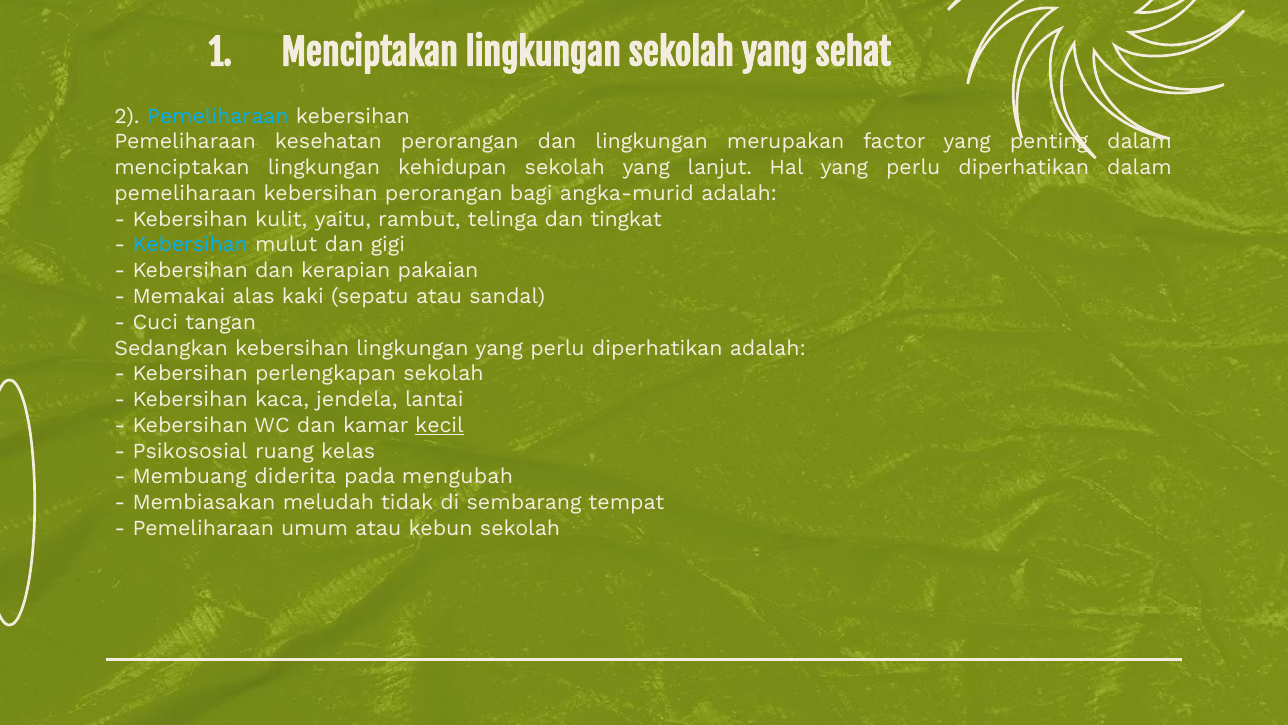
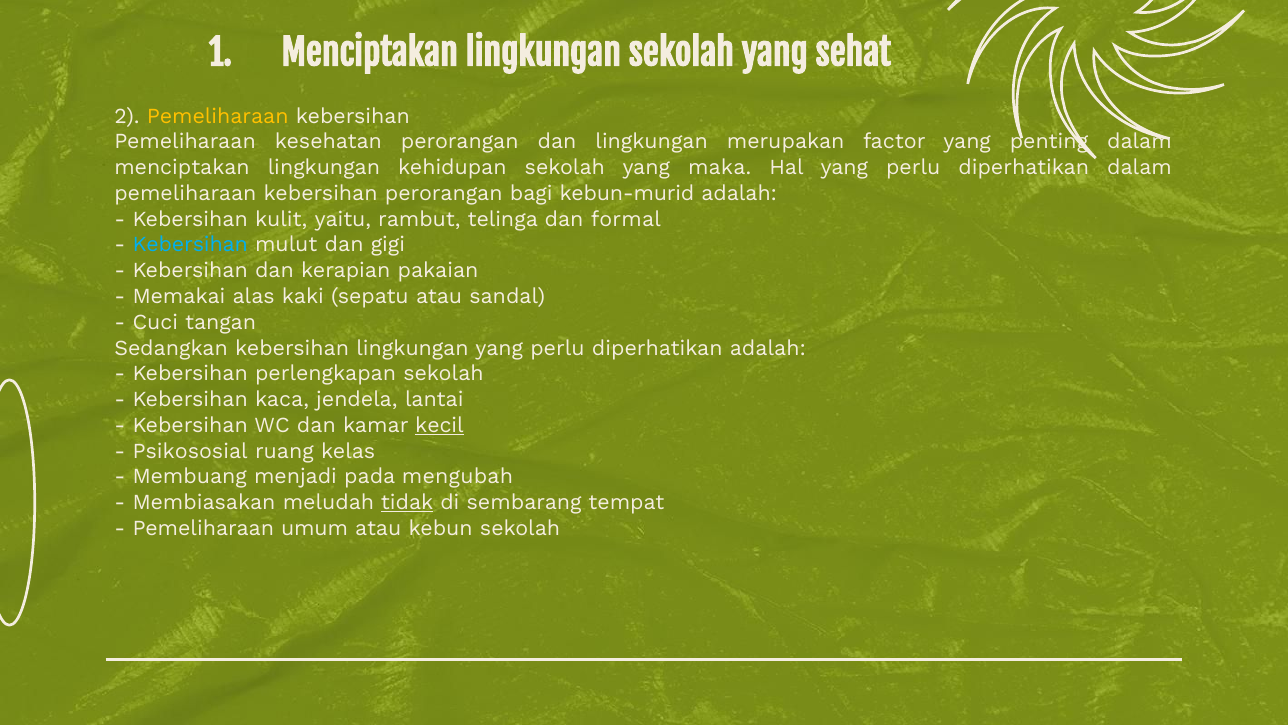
Pemeliharaan colour: light blue -> yellow (218, 116)
lanjut: lanjut -> maka (720, 167)
angka-murid: angka-murid -> kebun-murid (627, 193)
tingkat: tingkat -> formal (626, 219)
diderita: diderita -> menjadi (295, 477)
tidak underline: none -> present (407, 502)
